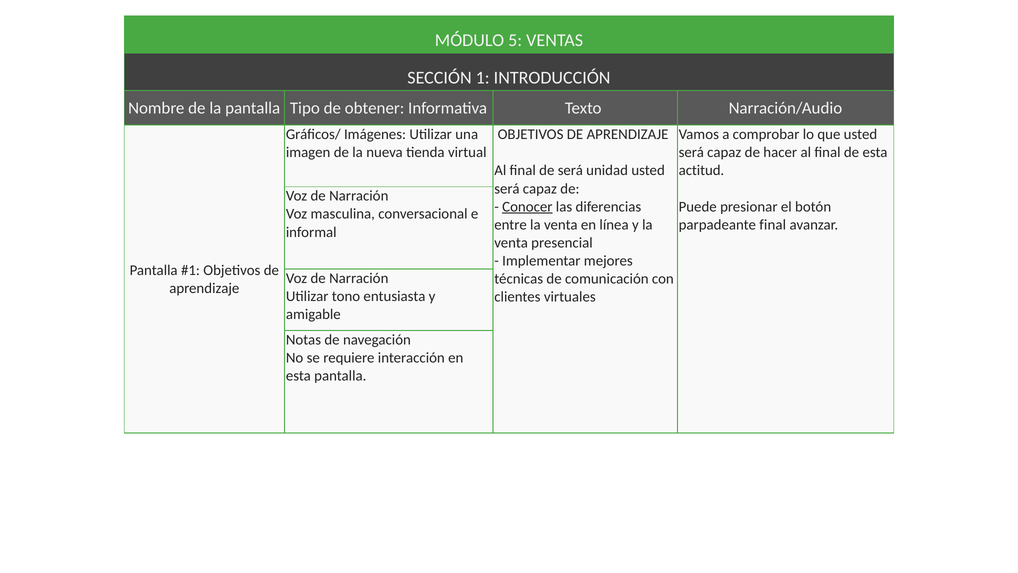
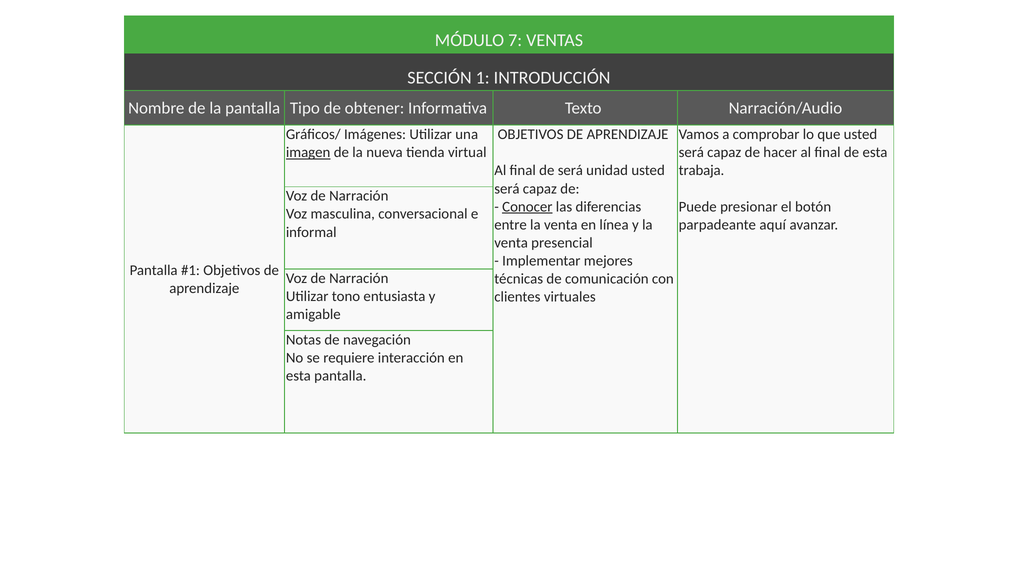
5: 5 -> 7 (515, 40)
imagen underline: none -> present (308, 152)
actitud: actitud -> trabaja (702, 170)
parpadeante final: final -> aquí (773, 225)
